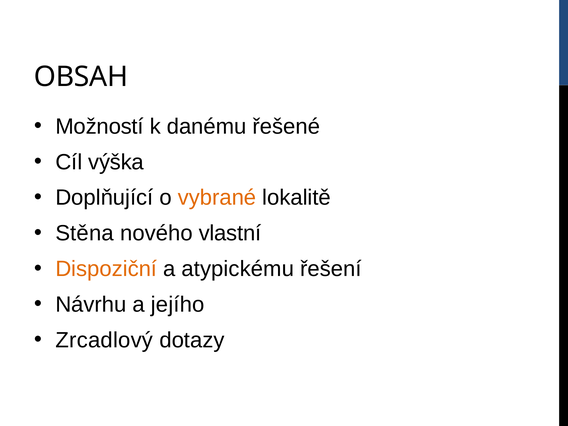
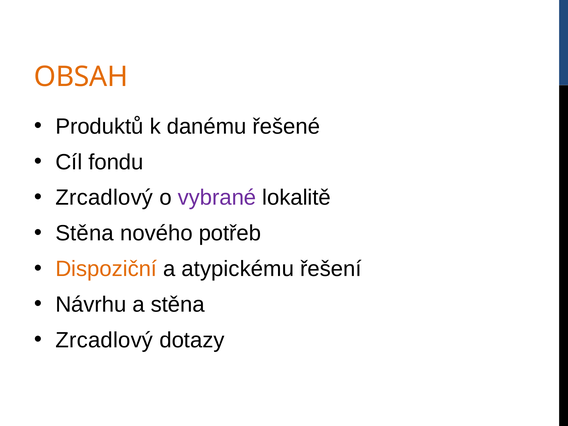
OBSAH colour: black -> orange (81, 77)
Možností: Možností -> Produktů (99, 126)
výška: výška -> fondu (116, 162)
Doplňující: Doplňující -> Zrcadlový (104, 198)
vybrané colour: orange -> purple (217, 198)
vlastní: vlastní -> potřeb (230, 233)
a jejího: jejího -> stěna (178, 305)
